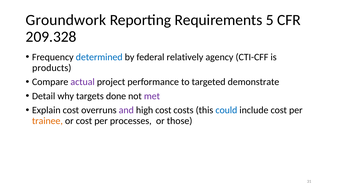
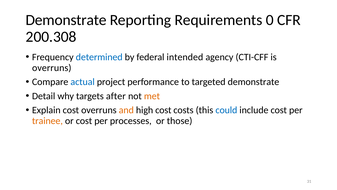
Groundwork: Groundwork -> Demonstrate (66, 20)
5: 5 -> 0 (270, 20)
209.328: 209.328 -> 200.308 (51, 37)
relatively: relatively -> intended (185, 57)
products: products -> overruns (52, 68)
actual colour: purple -> blue (83, 82)
done: done -> after (116, 96)
met colour: purple -> orange (152, 96)
and colour: purple -> orange (126, 110)
